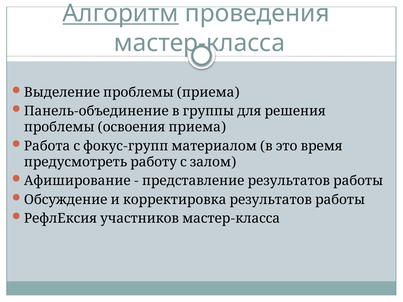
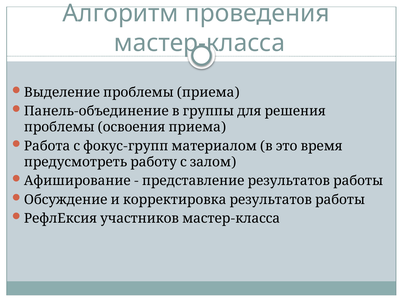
Алгоритм underline: present -> none (121, 13)
